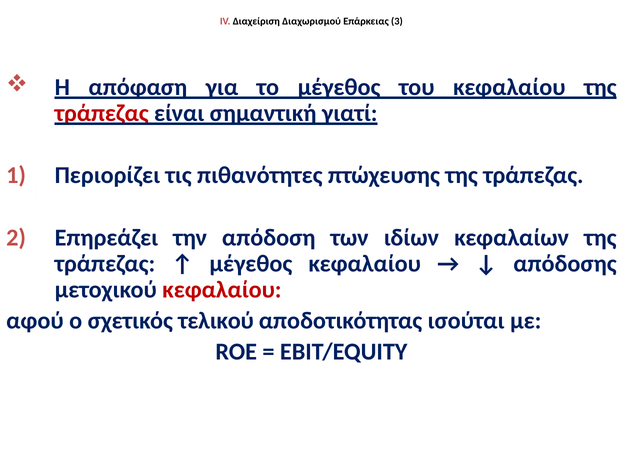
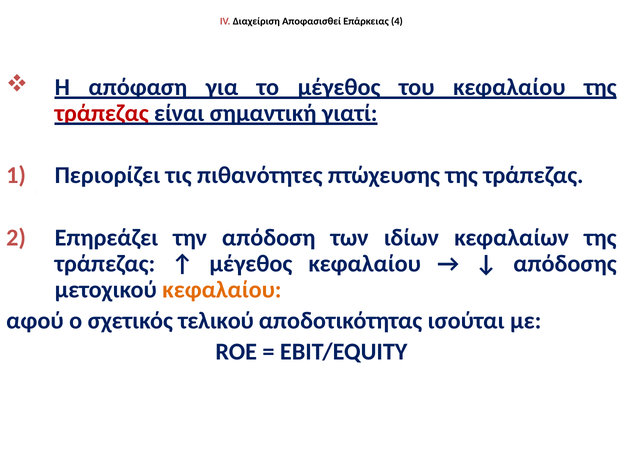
Διαχωρισμού: Διαχωρισμού -> Αποφασισθεί (312, 21)
3: 3 -> 4 (397, 21)
κεφαλαίου colour: red -> orange (222, 290)
